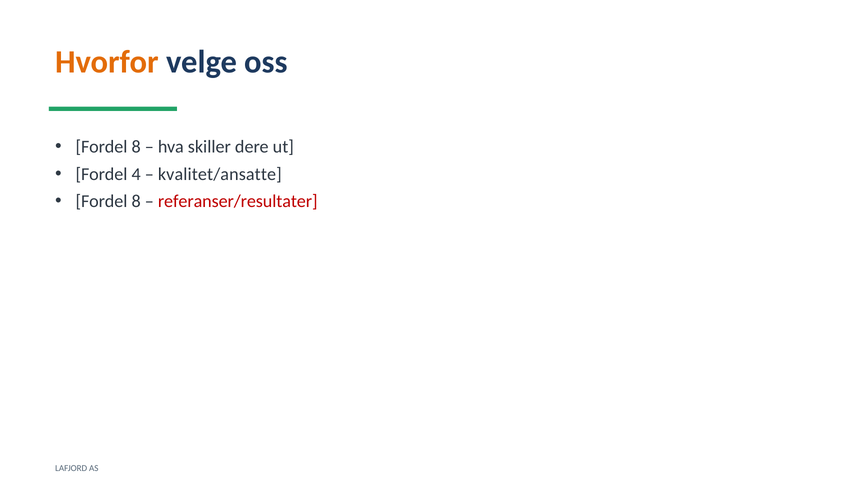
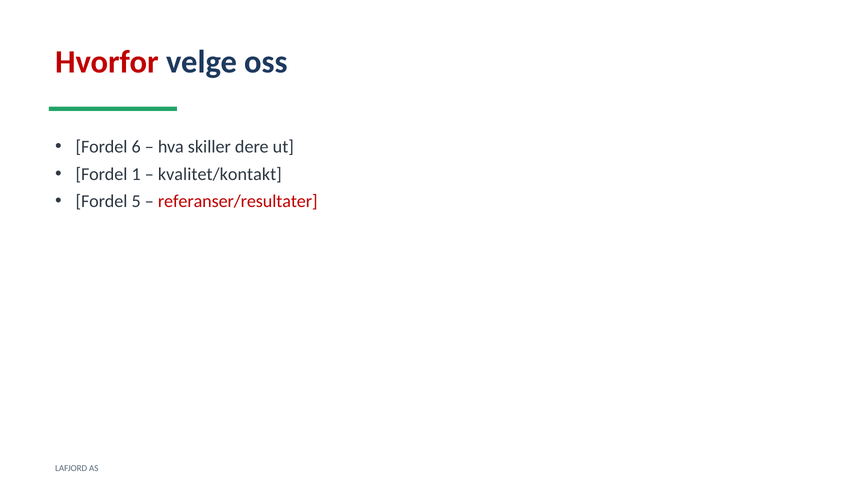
Hvorfor colour: orange -> red (107, 62)
8: 8 -> 6 (136, 147)
4: 4 -> 1 (136, 174)
kvalitet/ansatte: kvalitet/ansatte -> kvalitet/kontakt (220, 174)
8: 8 -> 5 (136, 201)
